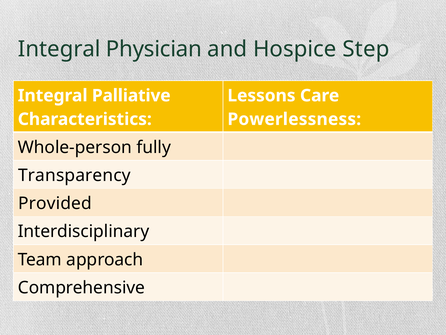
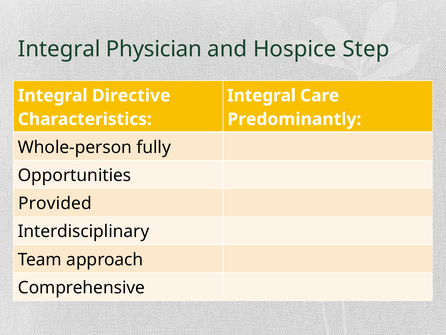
Palliative: Palliative -> Directive (131, 95)
Lessons: Lessons -> Integral (262, 95)
Powerlessness: Powerlessness -> Predominantly (294, 119)
Transparency: Transparency -> Opportunities (75, 175)
